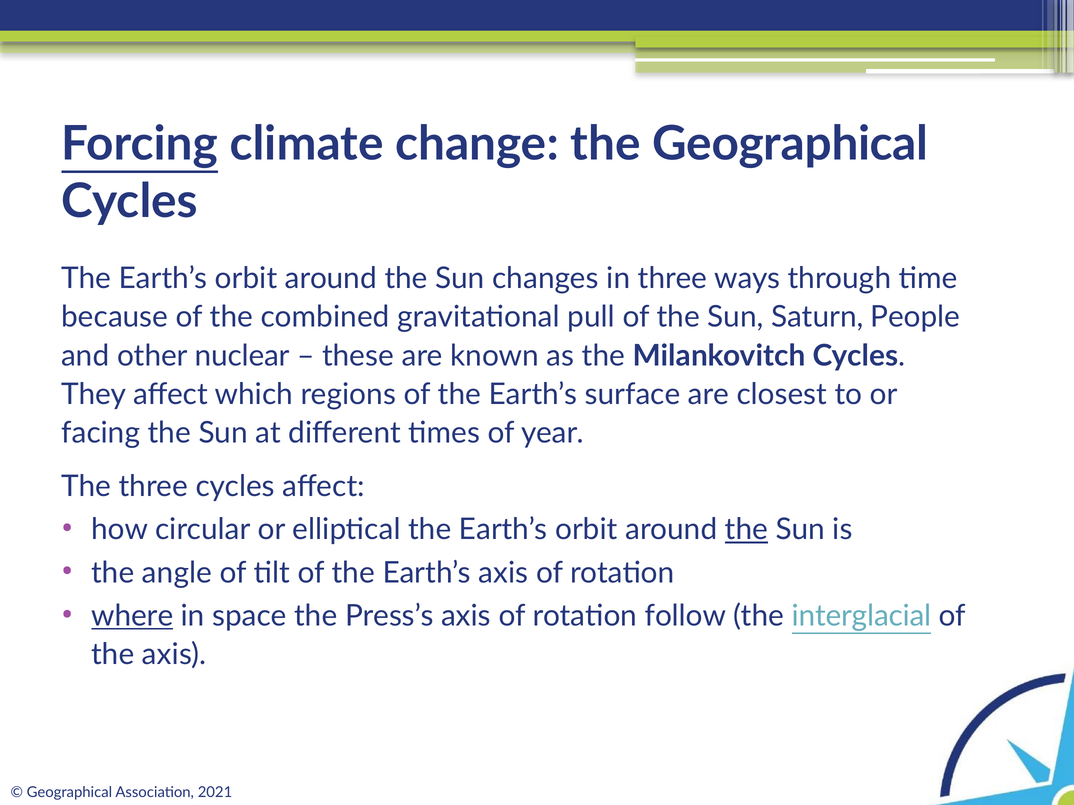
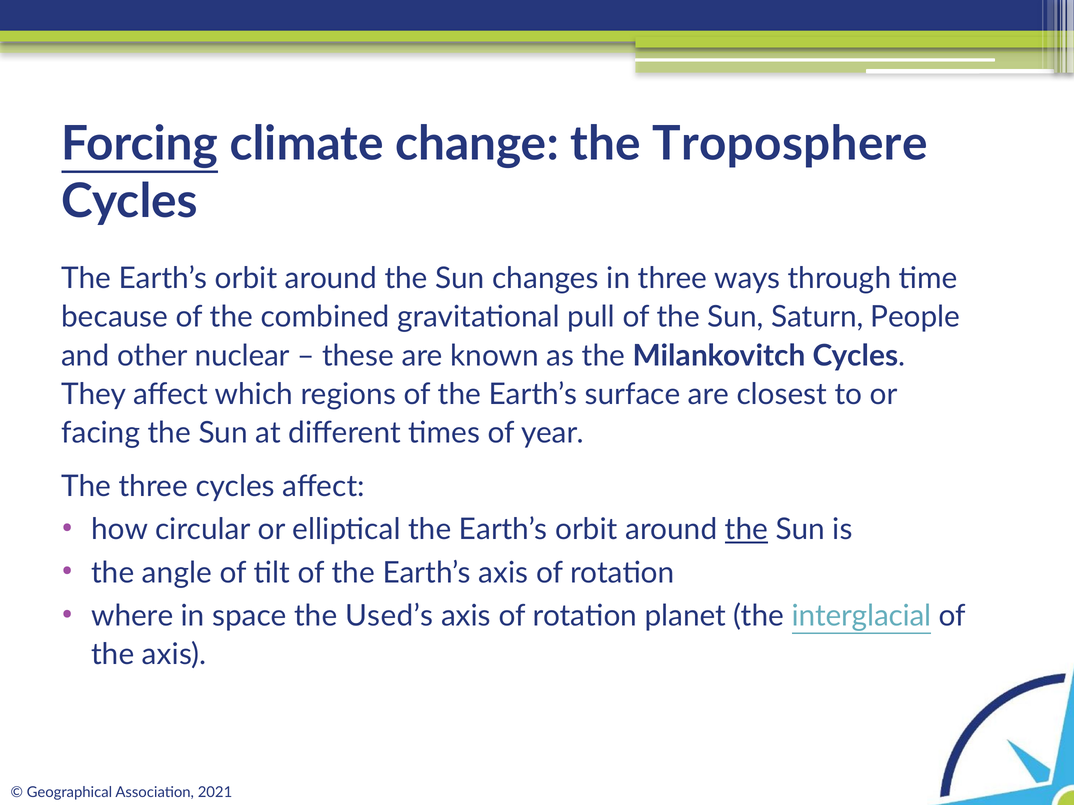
the Geographical: Geographical -> Troposphere (790, 144)
where underline: present -> none (132, 616)
Press’s: Press’s -> Used’s (389, 616)
follow: follow -> planet (685, 616)
